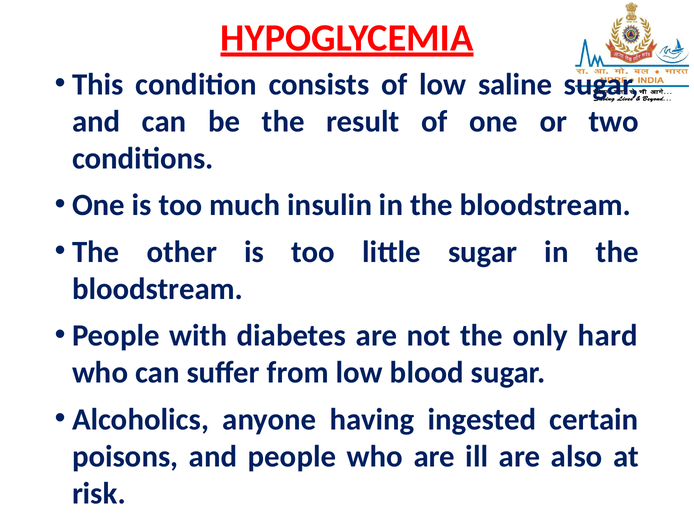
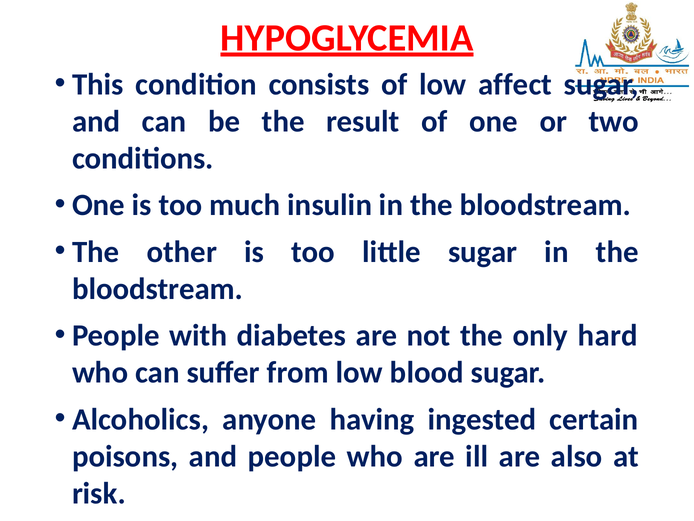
saline: saline -> affect (515, 84)
